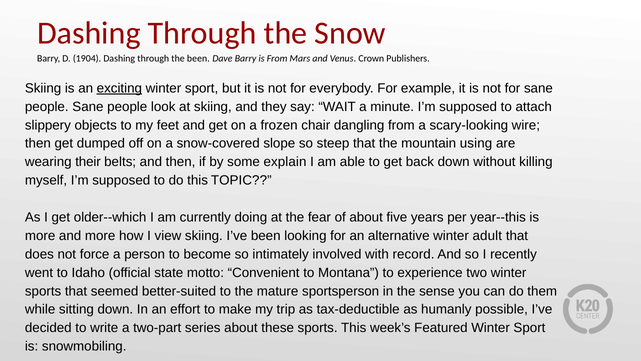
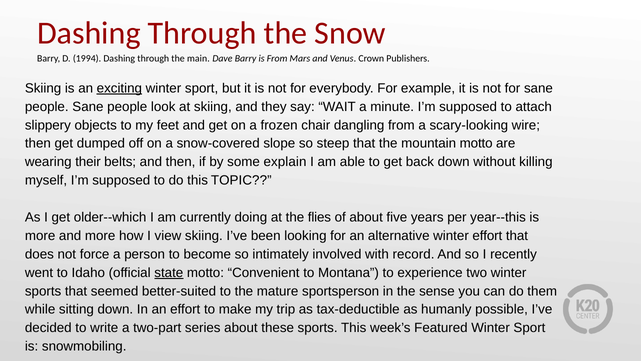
1904: 1904 -> 1994 (87, 58)
the been: been -> main (198, 58)
mountain using: using -> motto (476, 143)
fear: fear -> flies (319, 217)
winter adult: adult -> effort (487, 236)
state underline: none -> present (169, 272)
